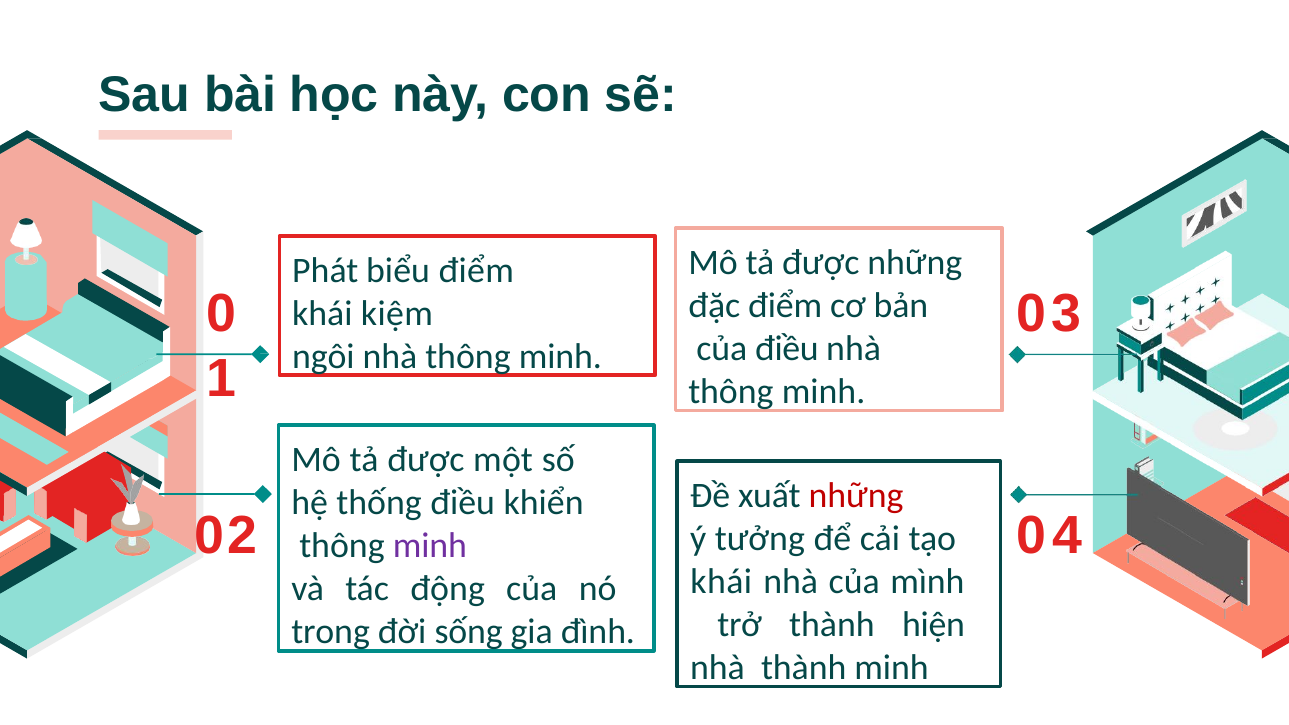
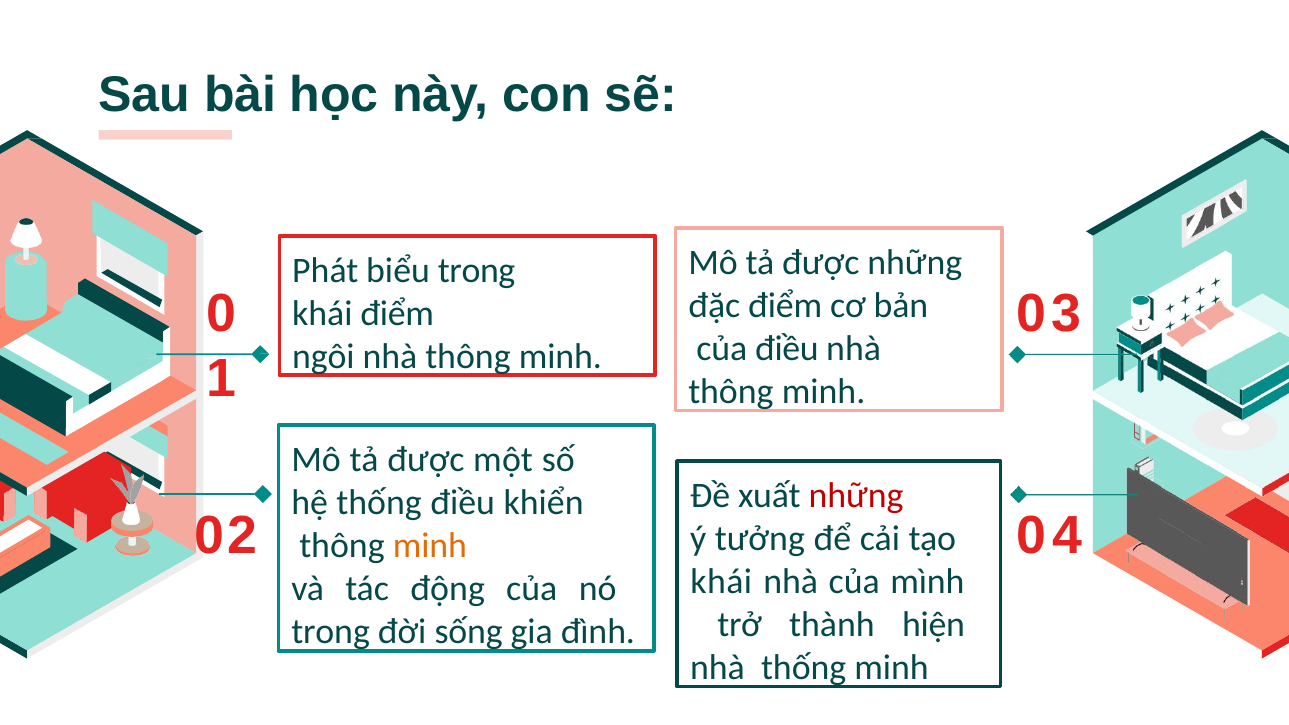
biểu điểm: điểm -> trong (477, 270)
khái kiệm: kiệm -> điểm (397, 313)
minh colour: purple -> orange (430, 546)
nhà thành: thành -> thống (804, 668)
